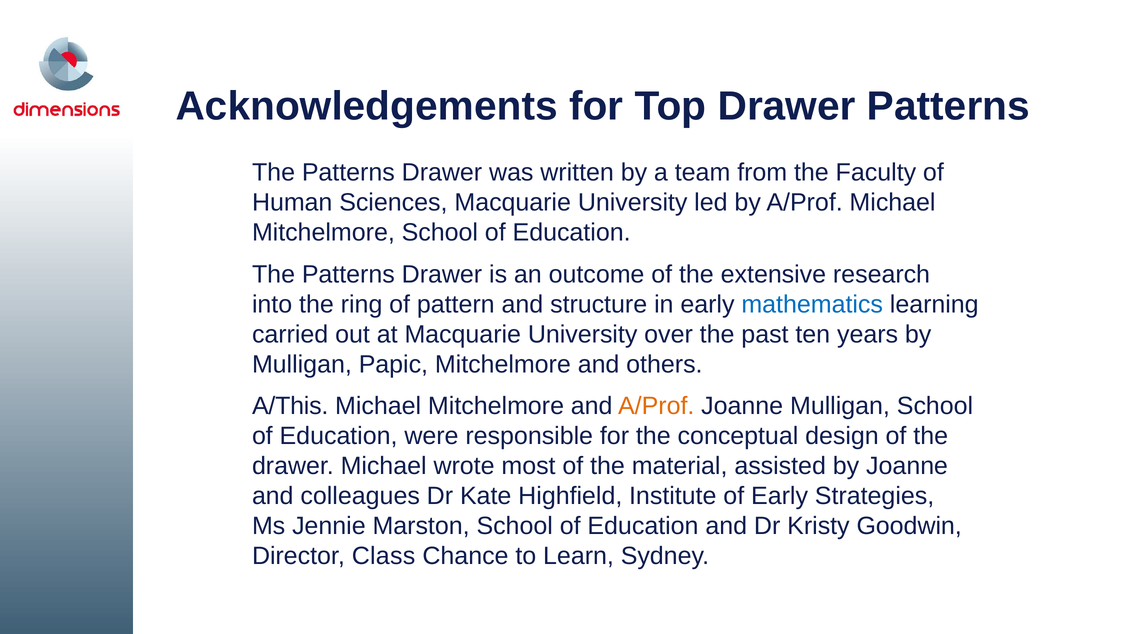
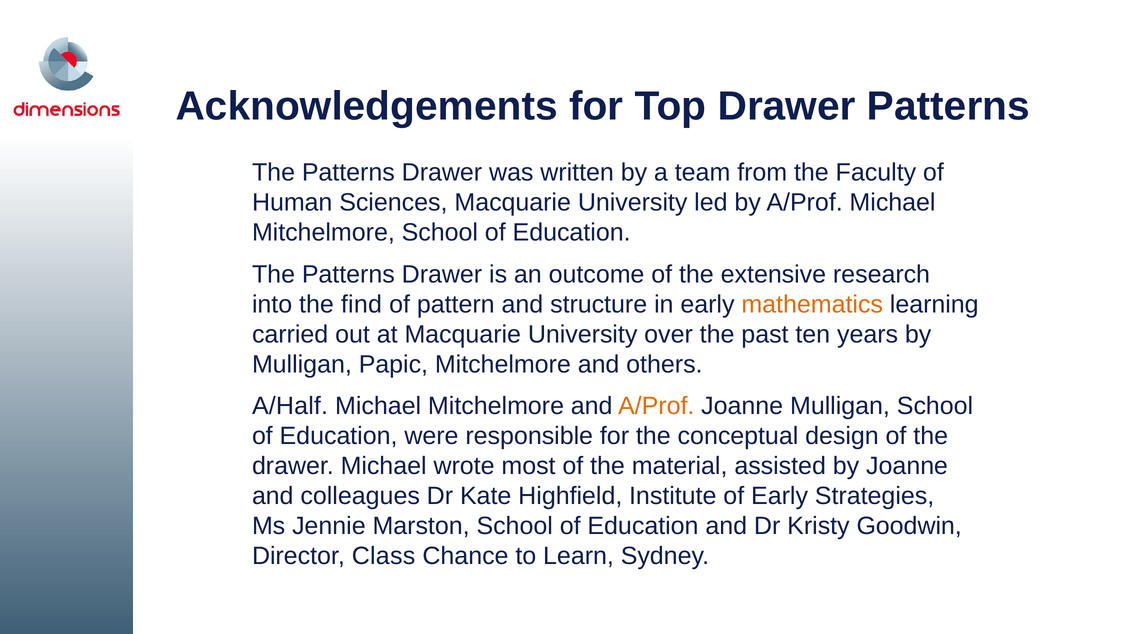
ring: ring -> find (361, 304)
mathematics colour: blue -> orange (812, 304)
A/This: A/This -> A/Half (290, 406)
